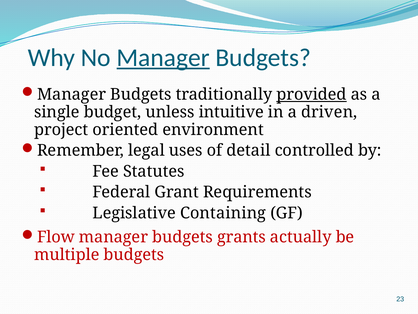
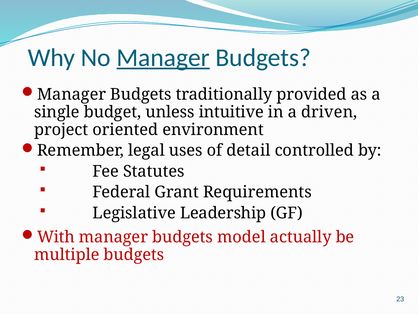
provided underline: present -> none (312, 94)
Containing: Containing -> Leadership (223, 213)
Flow: Flow -> With (56, 237)
grants: grants -> model (241, 237)
